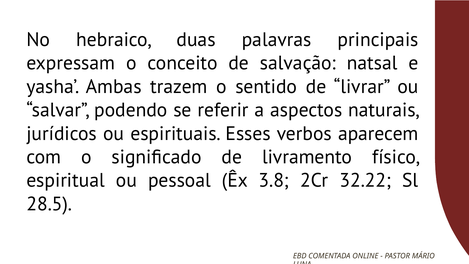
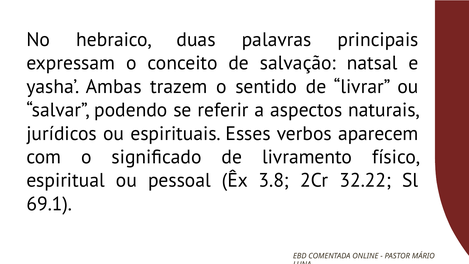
28.5: 28.5 -> 69.1 (49, 204)
